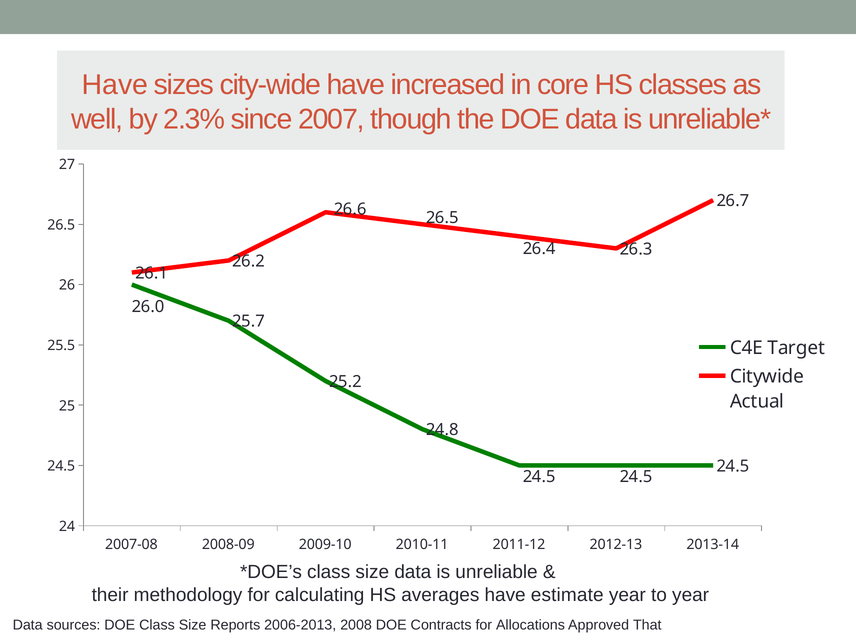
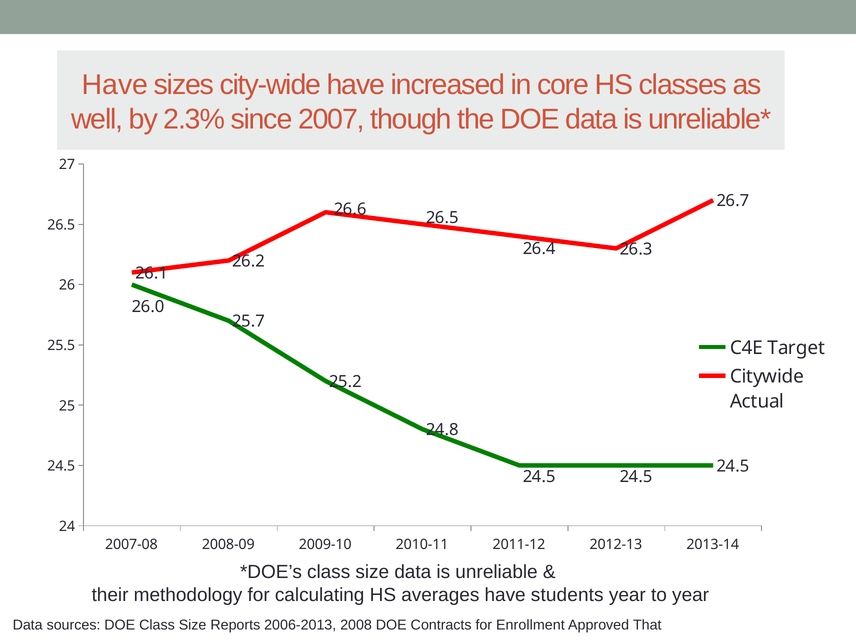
estimate: estimate -> students (567, 595)
Allocations: Allocations -> Enrollment (530, 625)
